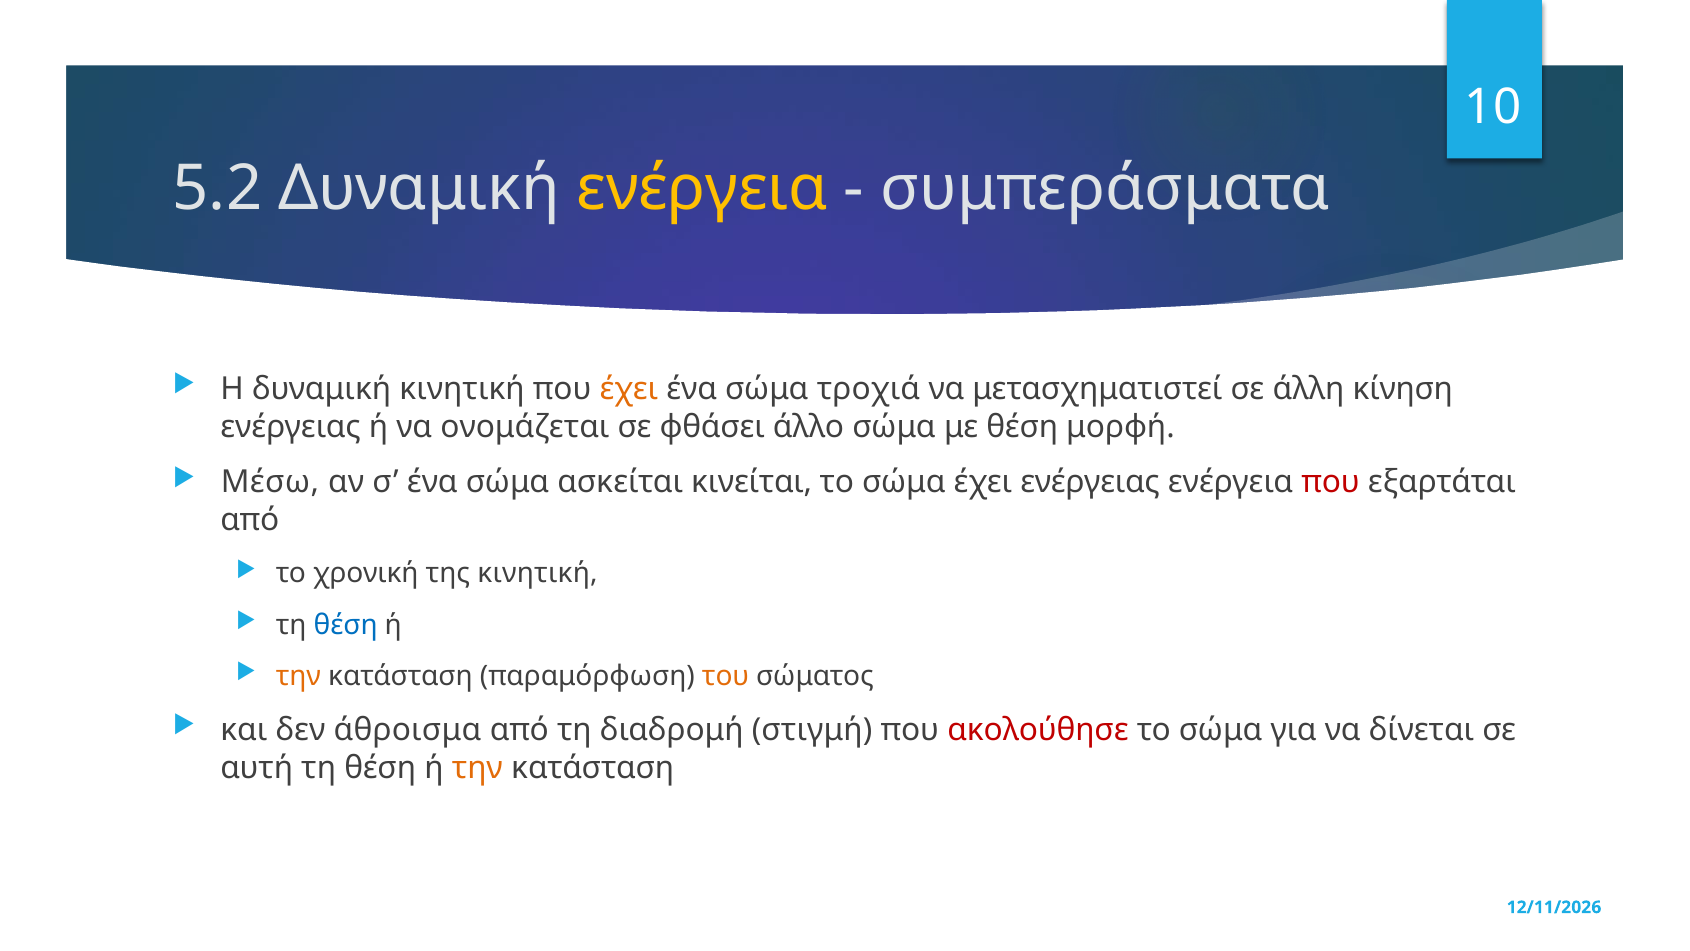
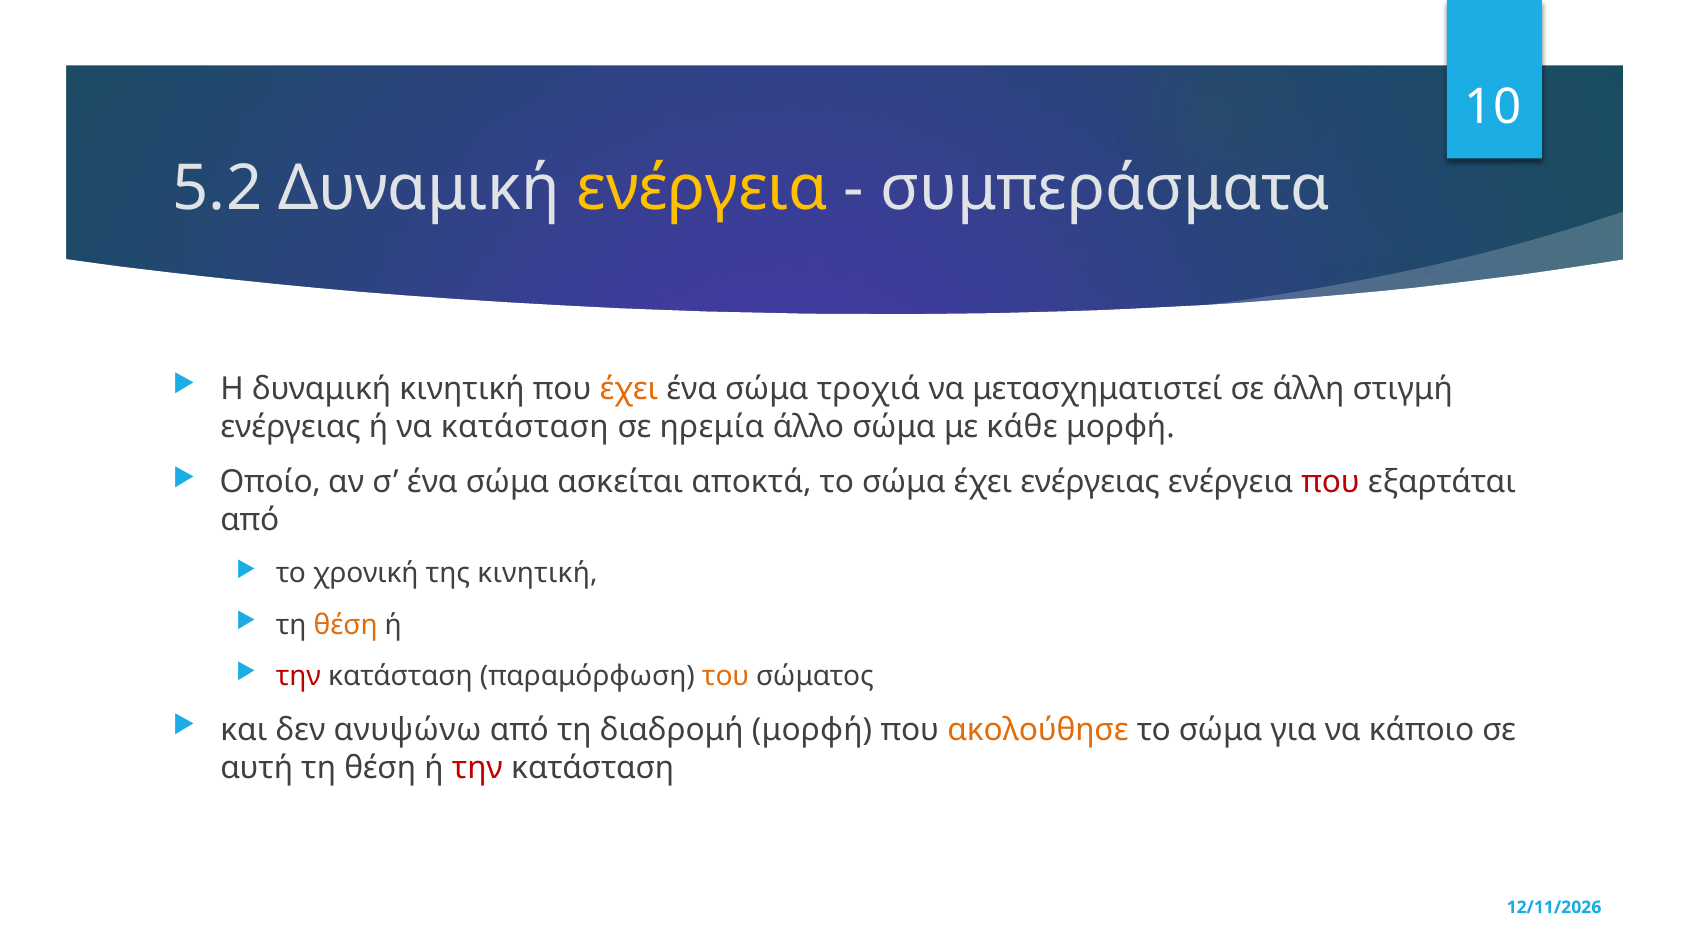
κίνηση: κίνηση -> στιγμή (1403, 388)
να ονομάζεται: ονομάζεται -> κατάσταση (525, 426)
φθάσει: φθάσει -> ηρεμία (712, 426)
με θέση: θέση -> κάθε (1022, 426)
Μέσω: Μέσω -> Οποίο (270, 482)
κινείται: κινείται -> αποκτά (751, 482)
θέση colour: blue -> orange (346, 625)
την colour: orange -> red (298, 676)
άθροισμα: άθροισμα -> ανυψώνω (407, 730)
διαδρομή στιγμή: στιγμή -> μορφή (812, 730)
ακολούθησε colour: red -> orange (1038, 730)
δίνεται: δίνεται -> κάποιο (1422, 730)
την colour: orange -> red (477, 768)
